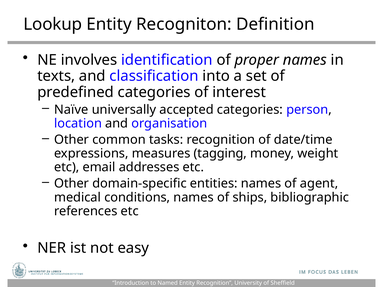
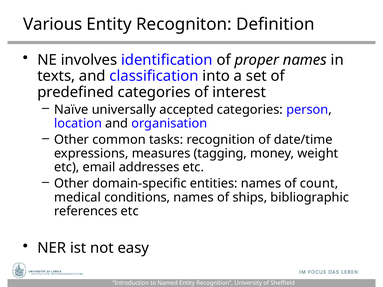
Lookup: Lookup -> Various (53, 24)
agent: agent -> count (319, 184)
